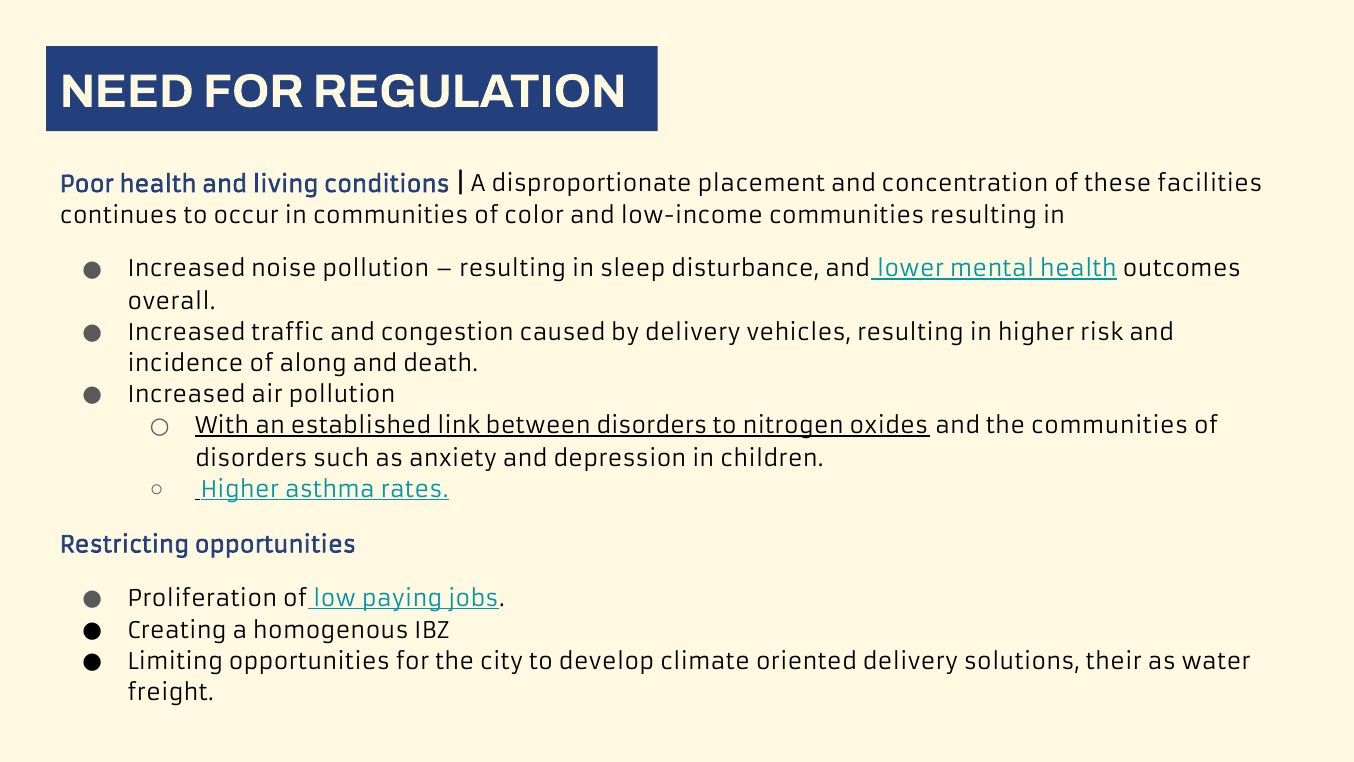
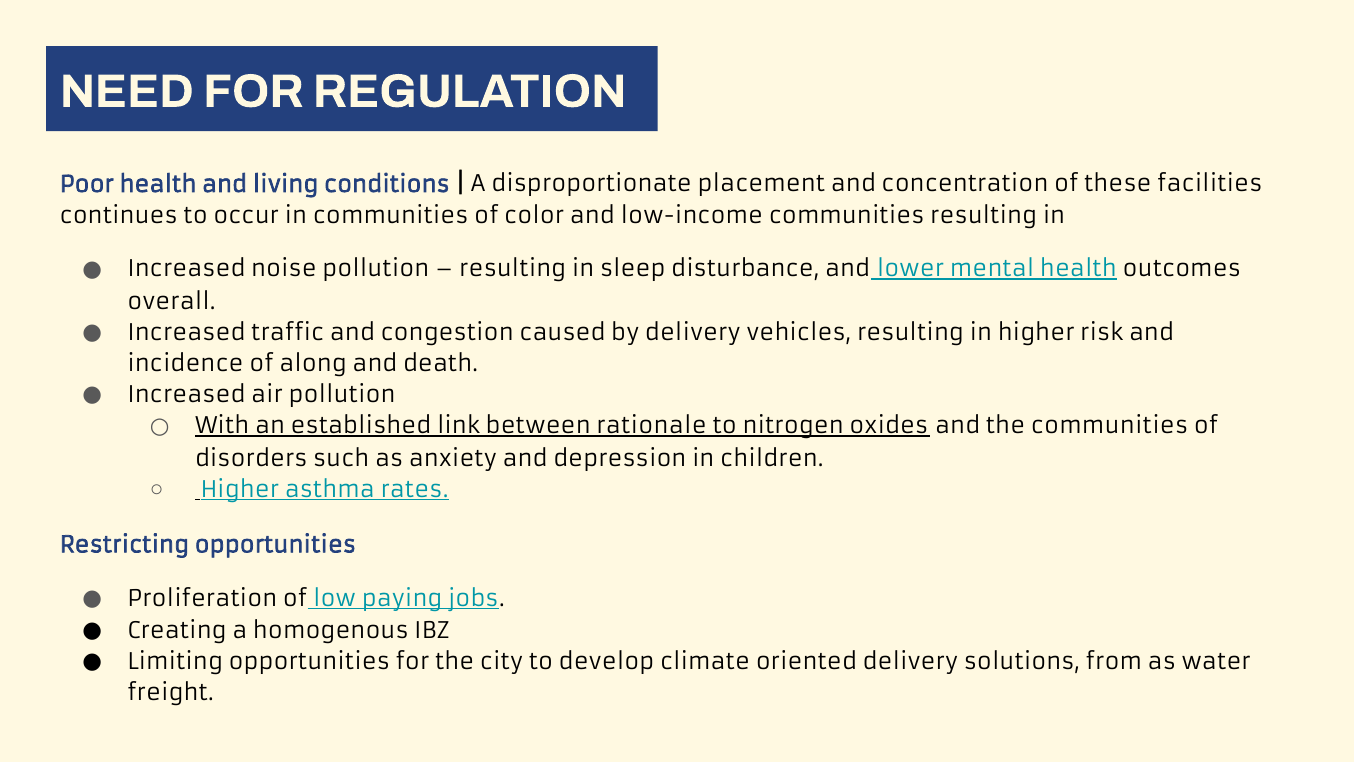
between disorders: disorders -> rationale (652, 426)
their: their -> from (1114, 662)
